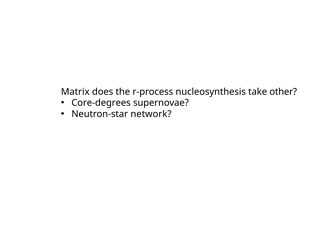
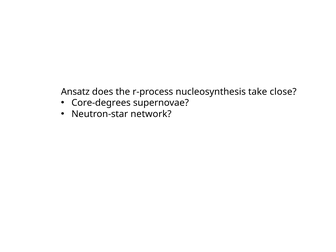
Matrix: Matrix -> Ansatz (75, 92)
other: other -> close (283, 92)
